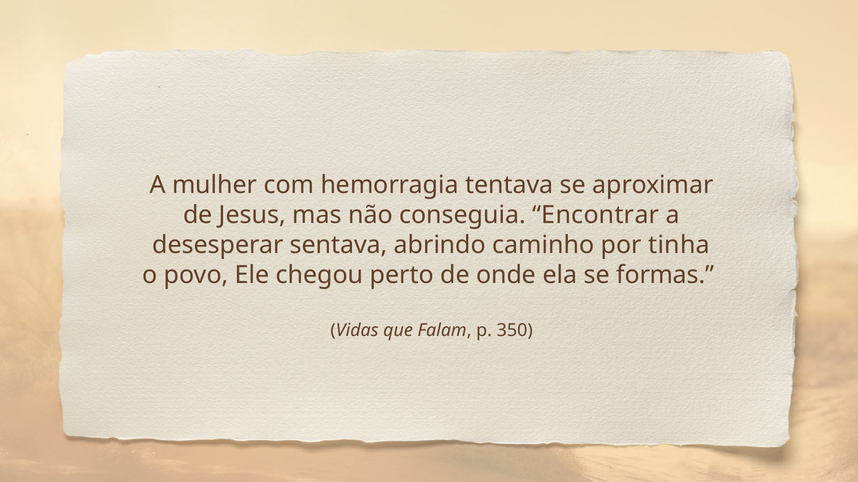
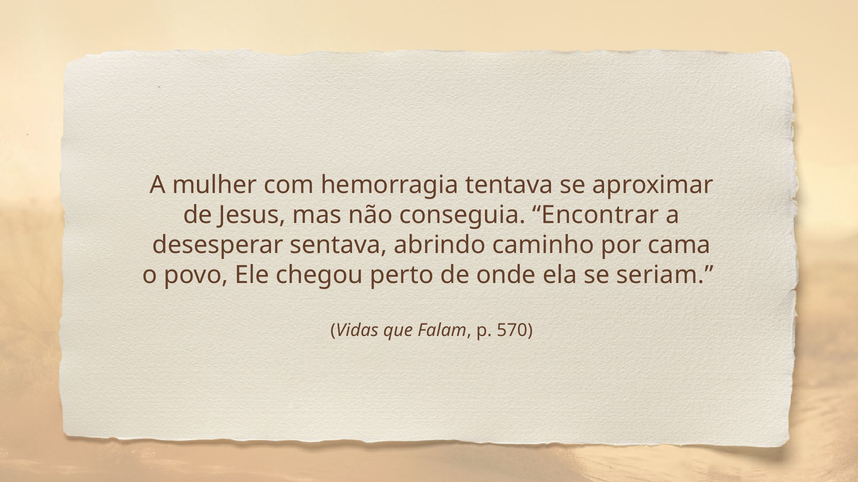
tinha: tinha -> cama (679, 245)
formas: formas -> seriam (665, 275)
350: 350 -> 570 (515, 331)
